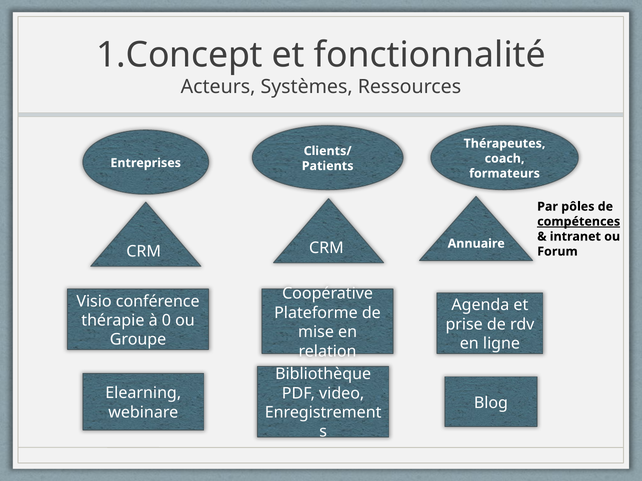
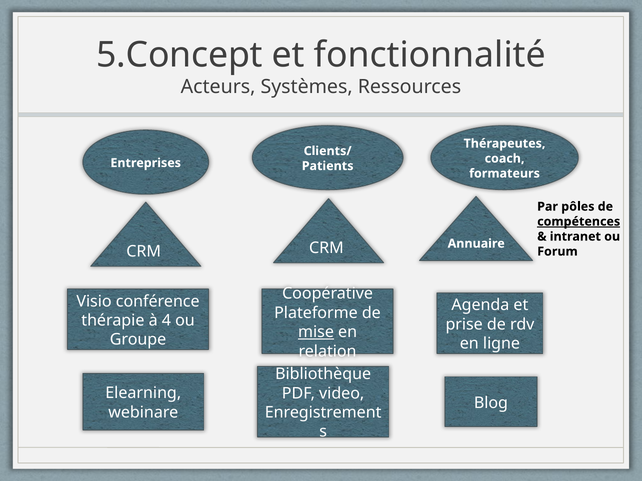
1.Concept: 1.Concept -> 5.Concept (179, 55)
0: 0 -> 4 (166, 321)
mise underline: none -> present (316, 332)
